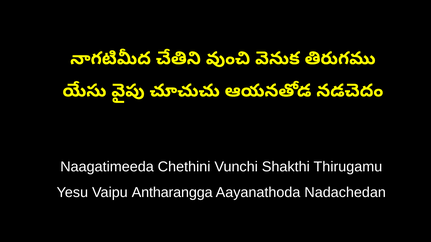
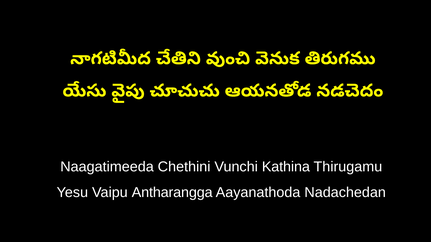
Shakthi: Shakthi -> Kathina (286, 167)
